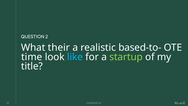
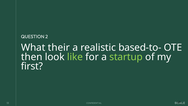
time: time -> then (32, 57)
like colour: light blue -> light green (75, 57)
title: title -> first (32, 66)
